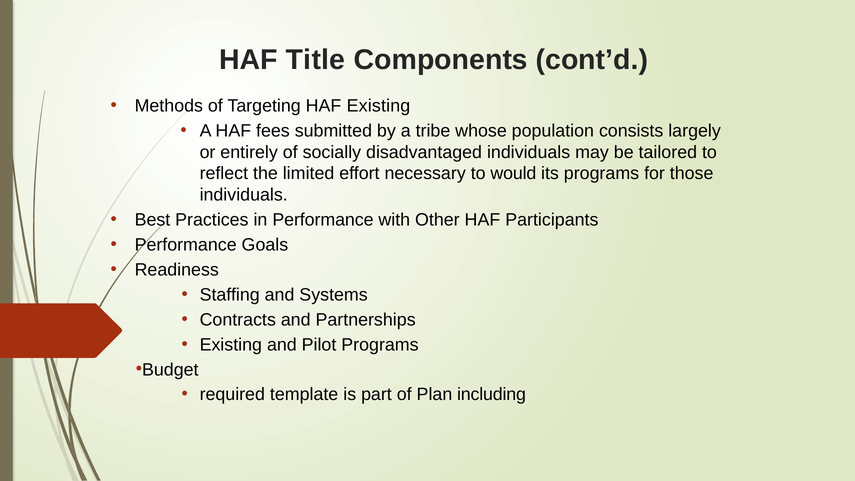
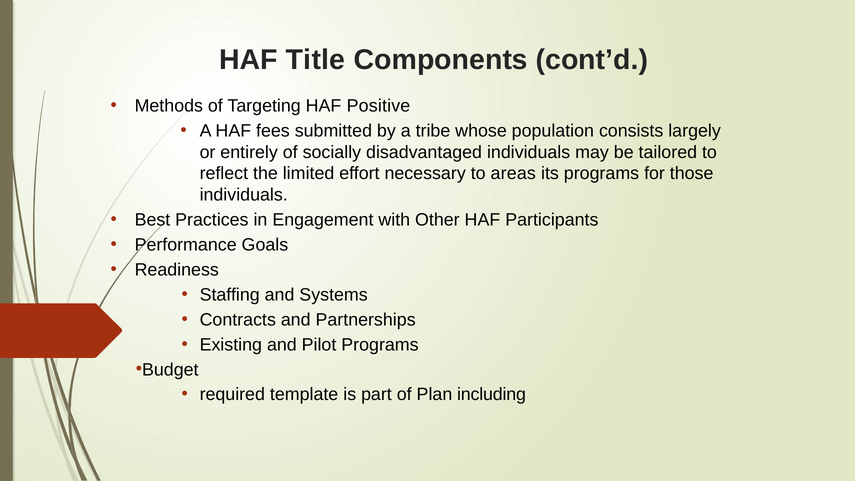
HAF Existing: Existing -> Positive (378, 106)
would: would -> areas (513, 174)
in Performance: Performance -> Engagement (323, 220)
